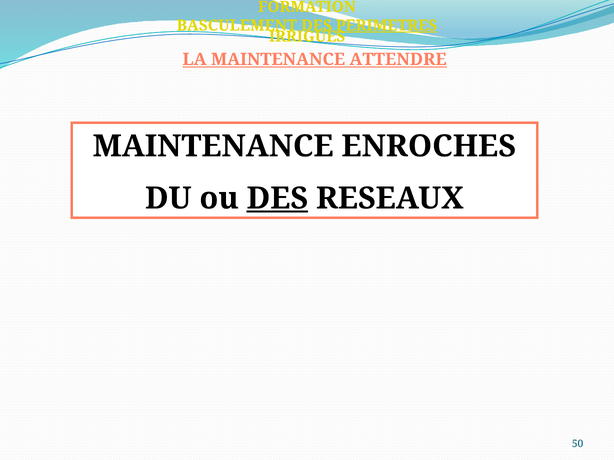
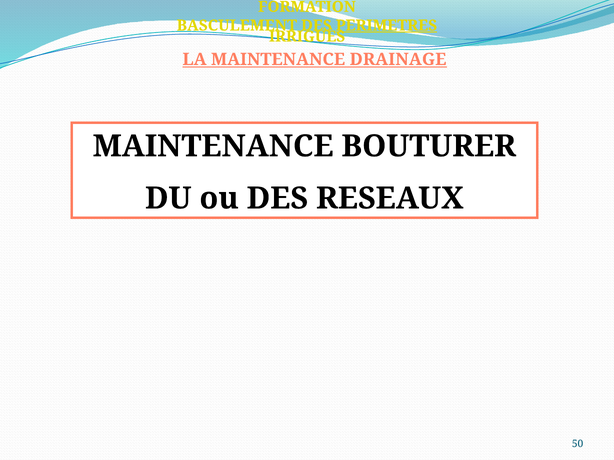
ATTENDRE: ATTENDRE -> DRAINAGE (398, 59)
ENROCHES: ENROCHES -> BOUTURER (429, 146)
DES underline: present -> none (277, 199)
